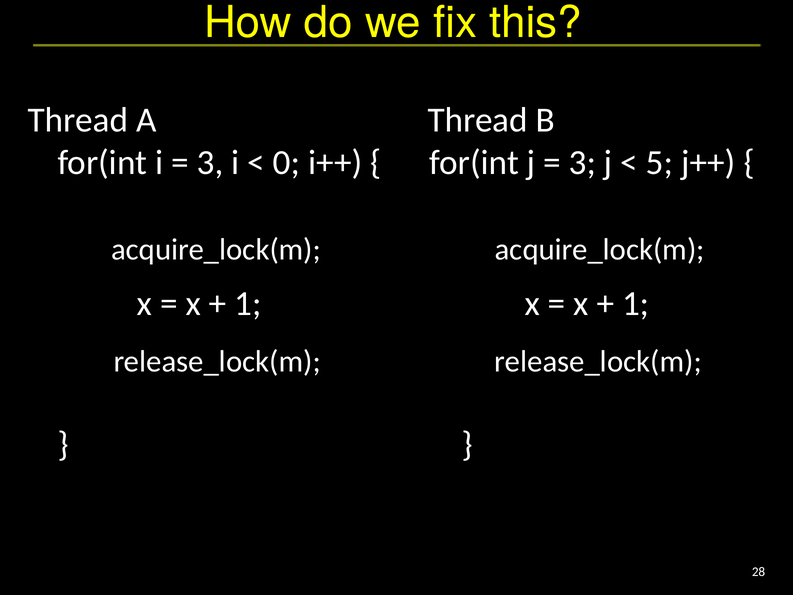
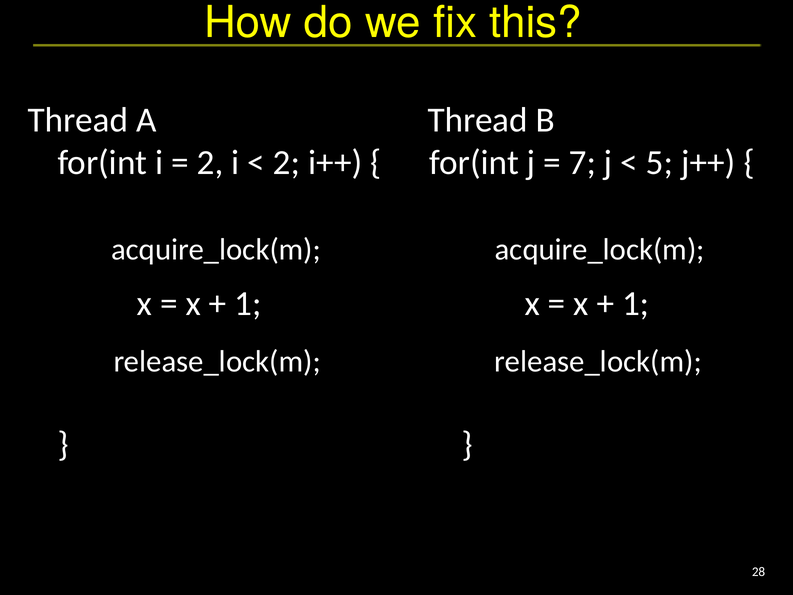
3: 3 -> 2 (210, 162)
0: 0 -> 2 (287, 162)
3: 3 -> 7 (582, 162)
